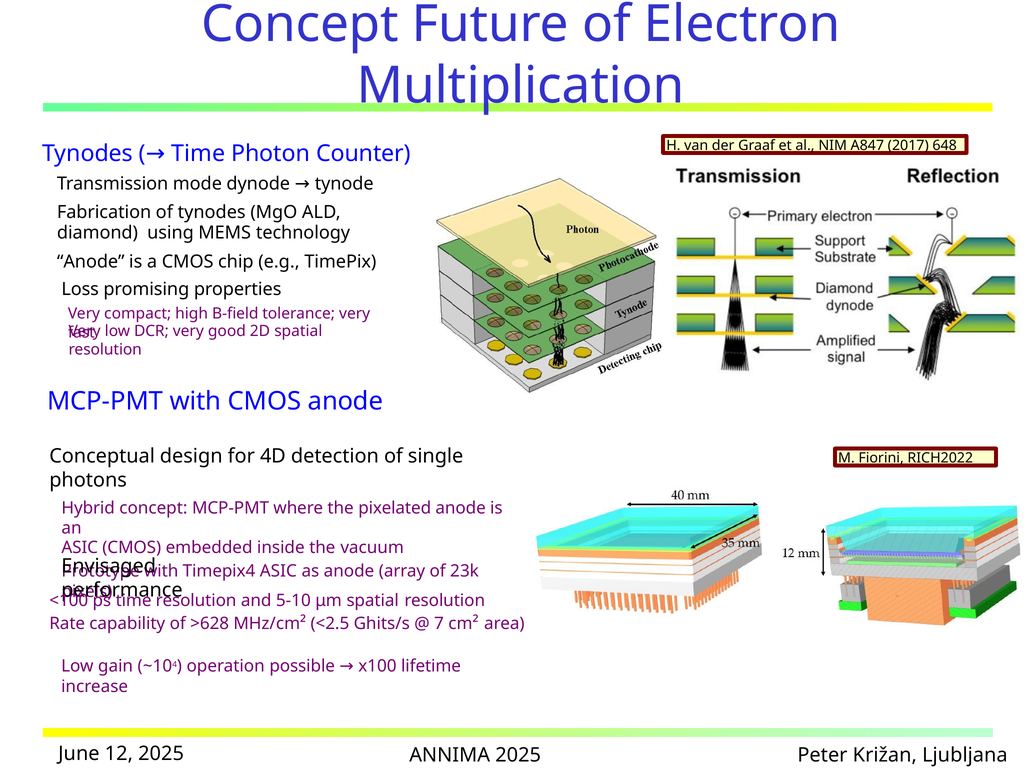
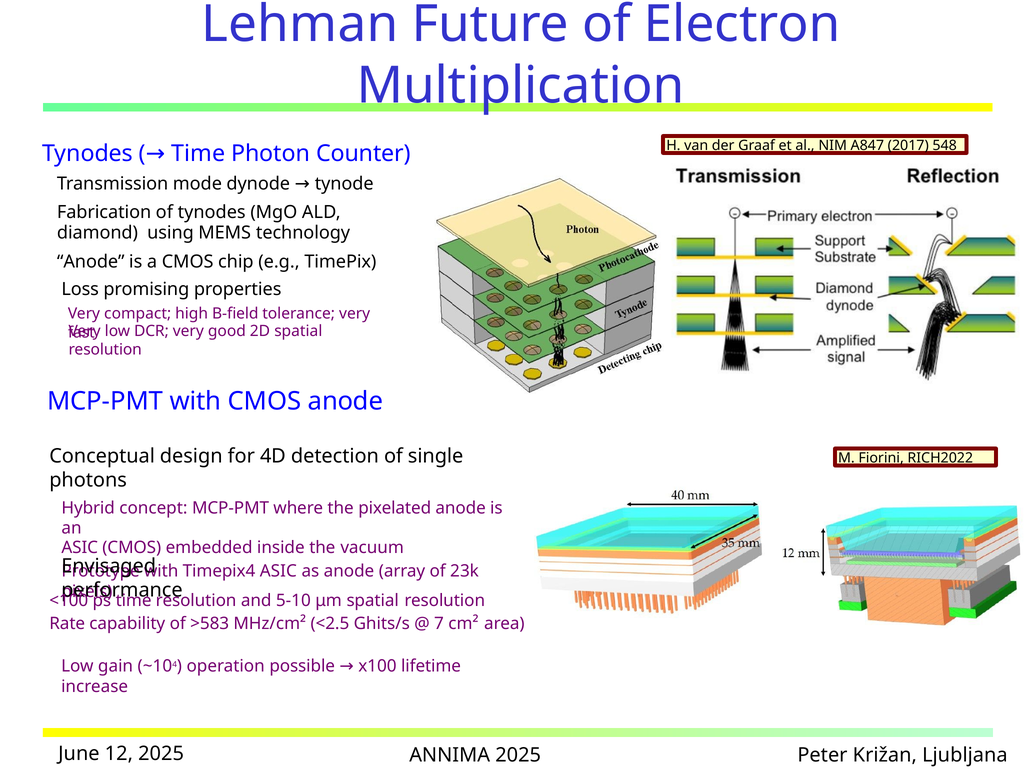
Concept: Concept -> Lehman (300, 24)
648: 648 -> 548 (945, 145)
>628: >628 -> >583 (210, 623)
